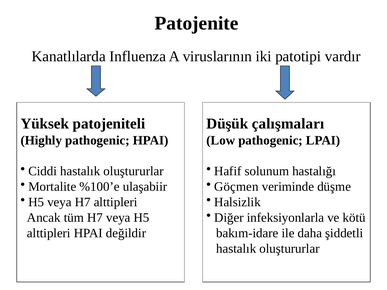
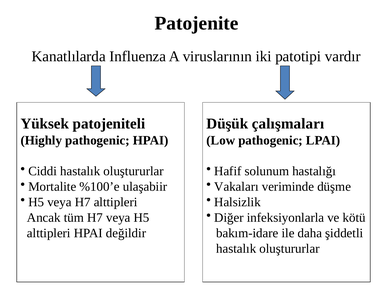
Göçmen: Göçmen -> Vakaları (236, 187)
